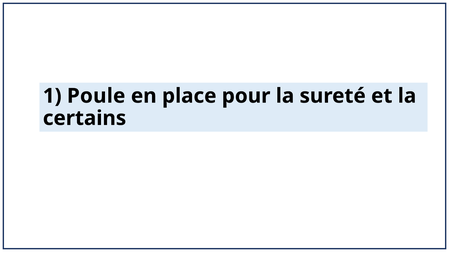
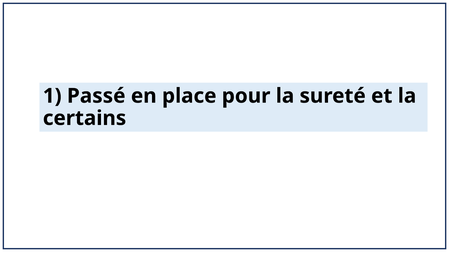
Poule: Poule -> Passé (96, 96)
